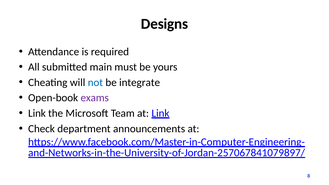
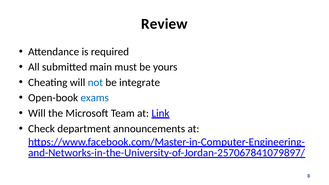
Designs: Designs -> Review (164, 24)
exams colour: purple -> blue (95, 98)
Link: Link -> Will (37, 113)
